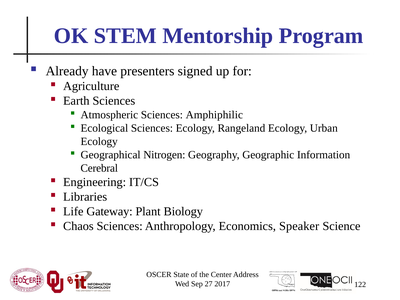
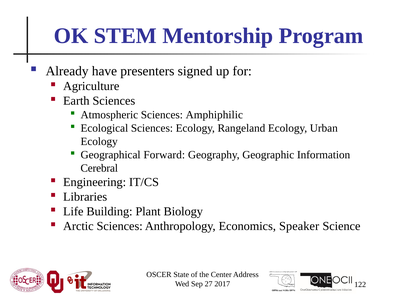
Nitrogen: Nitrogen -> Forward (164, 155)
Gateway: Gateway -> Building (109, 212)
Chaos: Chaos -> Arctic (78, 226)
